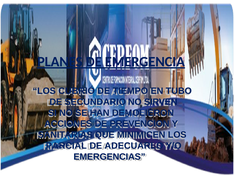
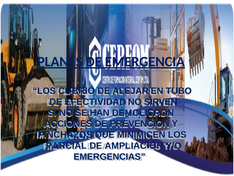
TIEMPO: TIEMPO -> ALEJAR (130, 91)
SECUNDARIO: SECUNDARIO -> EFECTIVIDAD (95, 102)
SANITARIAS: SANITARIAS -> PINCHAZOS (65, 134)
ADECUARLO: ADECUARLO -> AMPLIACIÓN (134, 145)
